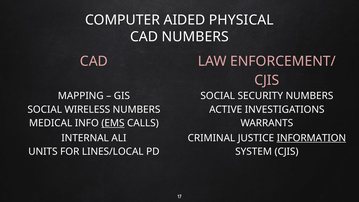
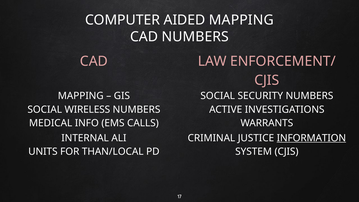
AIDED PHYSICAL: PHYSICAL -> MAPPING (241, 20)
EMS underline: present -> none (113, 123)
LINES/LOCAL: LINES/LOCAL -> THAN/LOCAL (113, 152)
